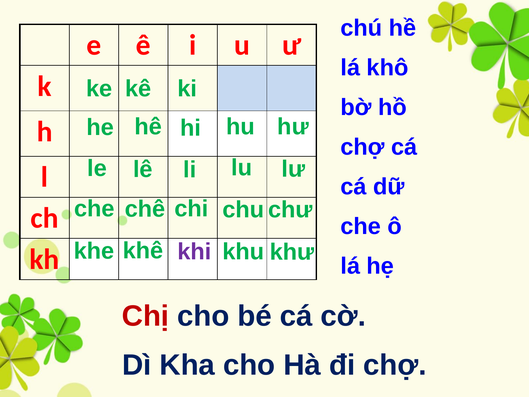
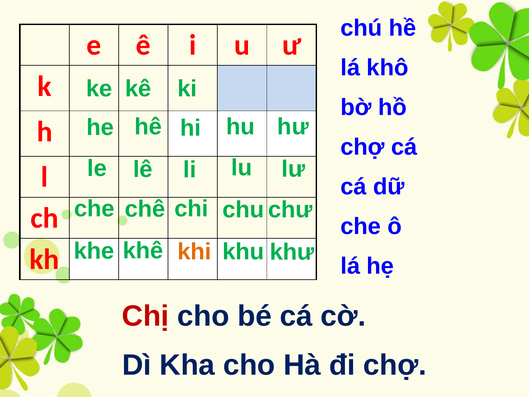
khi colour: purple -> orange (194, 252)
